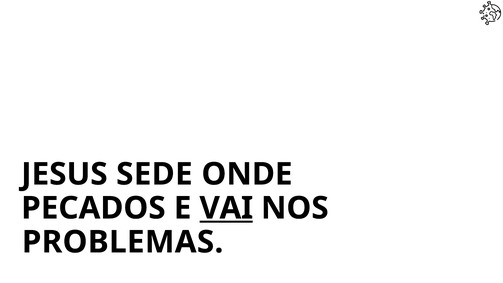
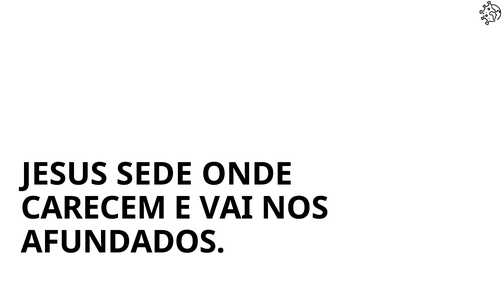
PECADOS: PECADOS -> CARECEM (94, 208)
VAI underline: present -> none (226, 208)
PROBLEMAS: PROBLEMAS -> AFUNDADOS (123, 242)
